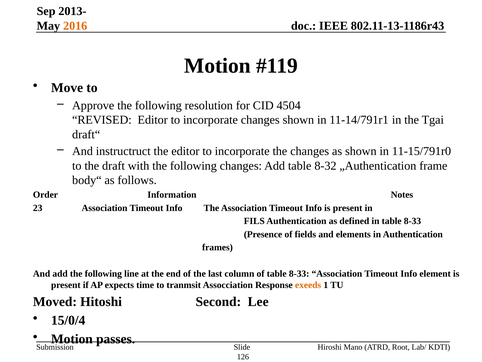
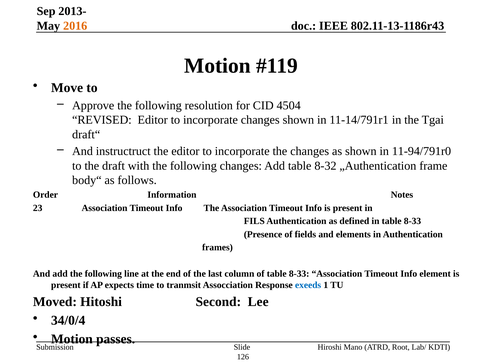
11-15/791r0: 11-15/791r0 -> 11-94/791r0 (421, 151)
exeeds colour: orange -> blue (308, 285)
15/0/4: 15/0/4 -> 34/0/4 (68, 320)
